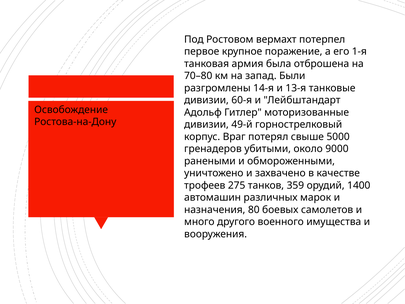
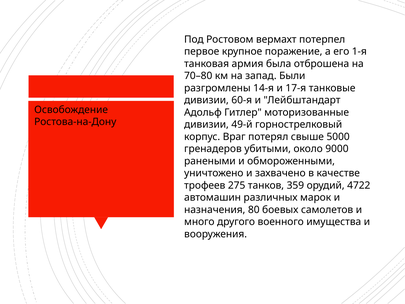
13-я: 13-я -> 17-я (296, 88)
1400: 1400 -> 4722 (359, 185)
